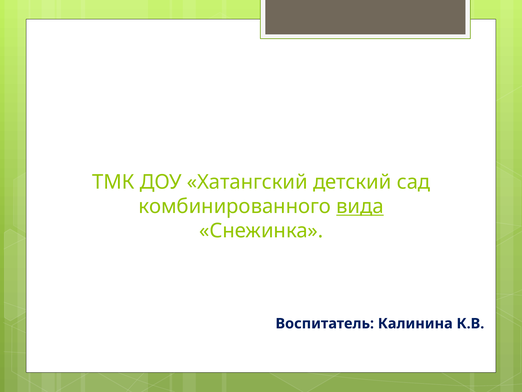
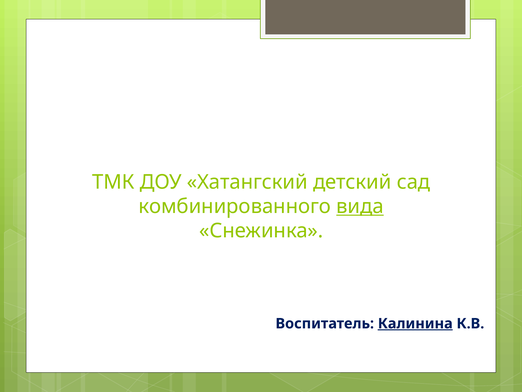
Калинина underline: none -> present (415, 323)
